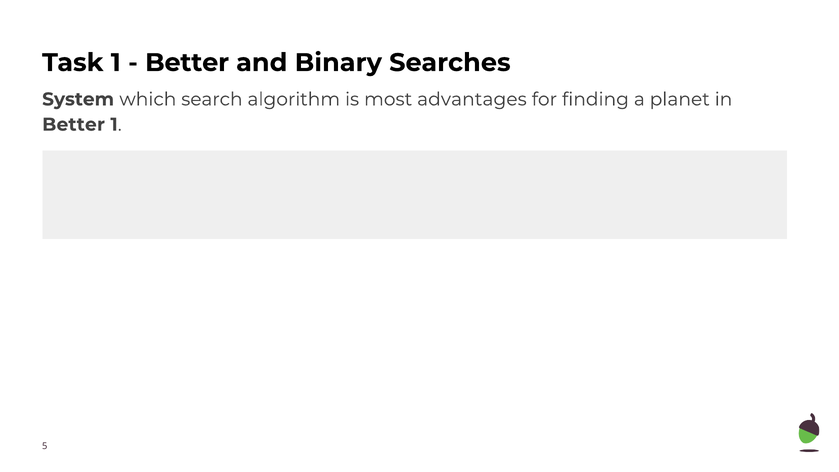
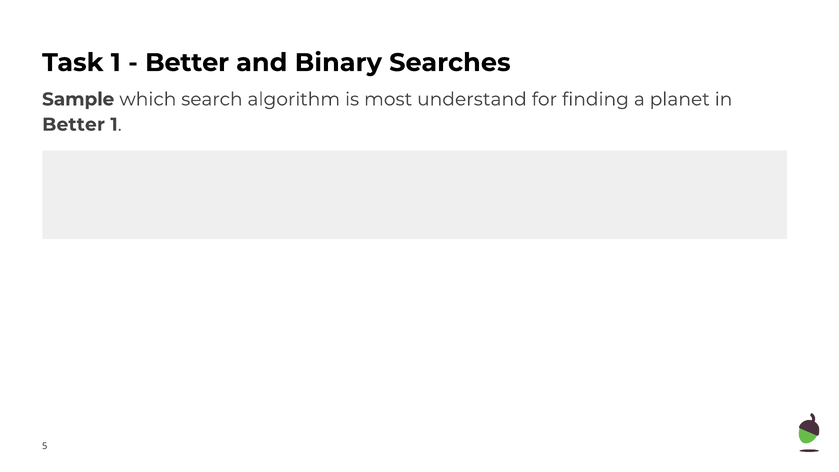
System: System -> Sample (78, 99)
advantages: advantages -> understand (472, 99)
